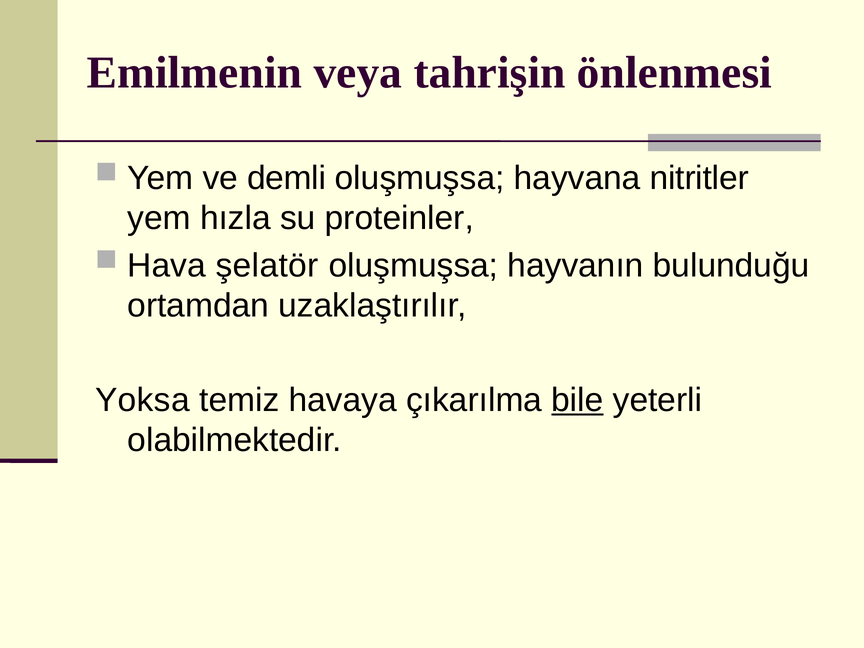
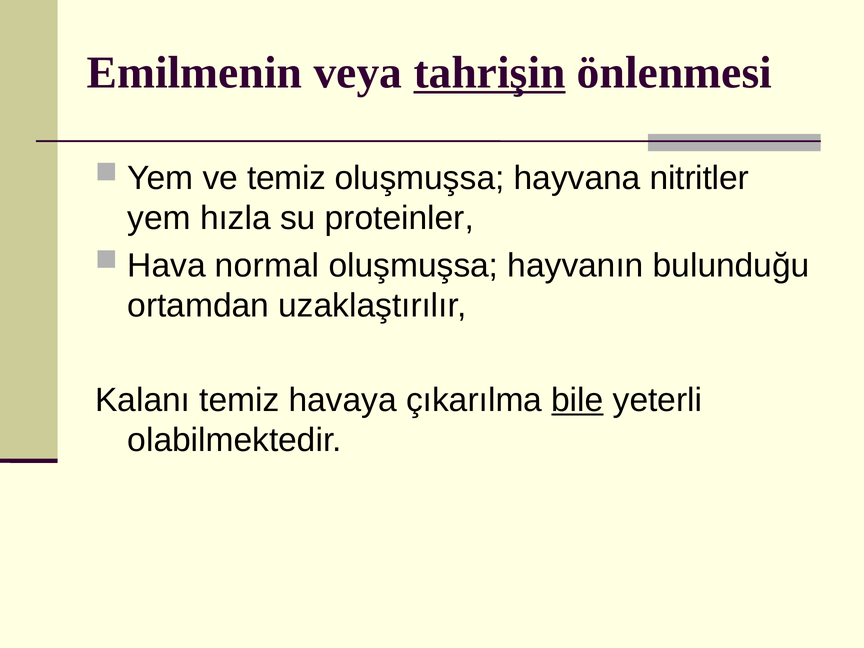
tahrişin underline: none -> present (490, 73)
ve demli: demli -> temiz (287, 178)
şelatör: şelatör -> normal (267, 265)
Yoksa: Yoksa -> Kalanı (143, 400)
